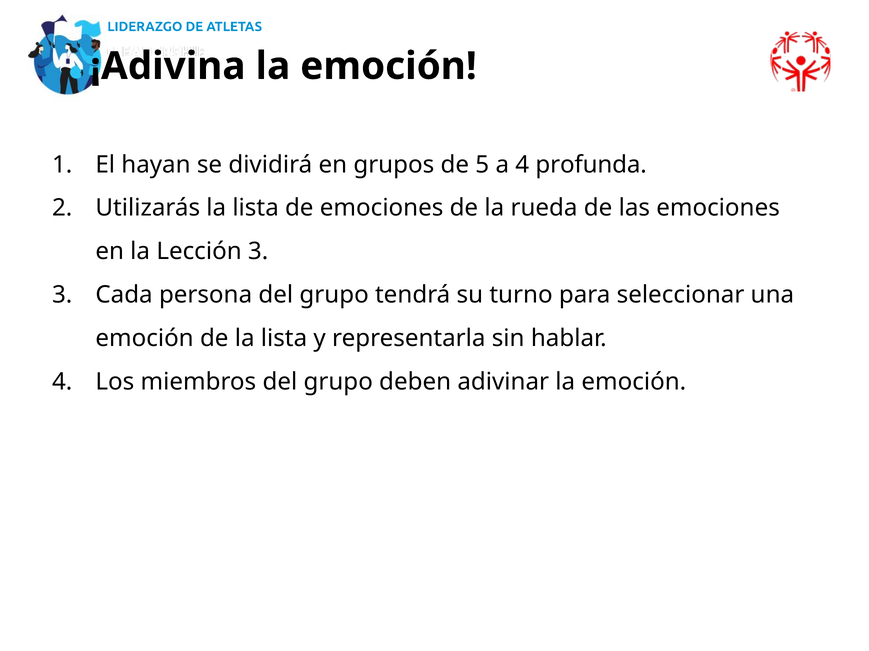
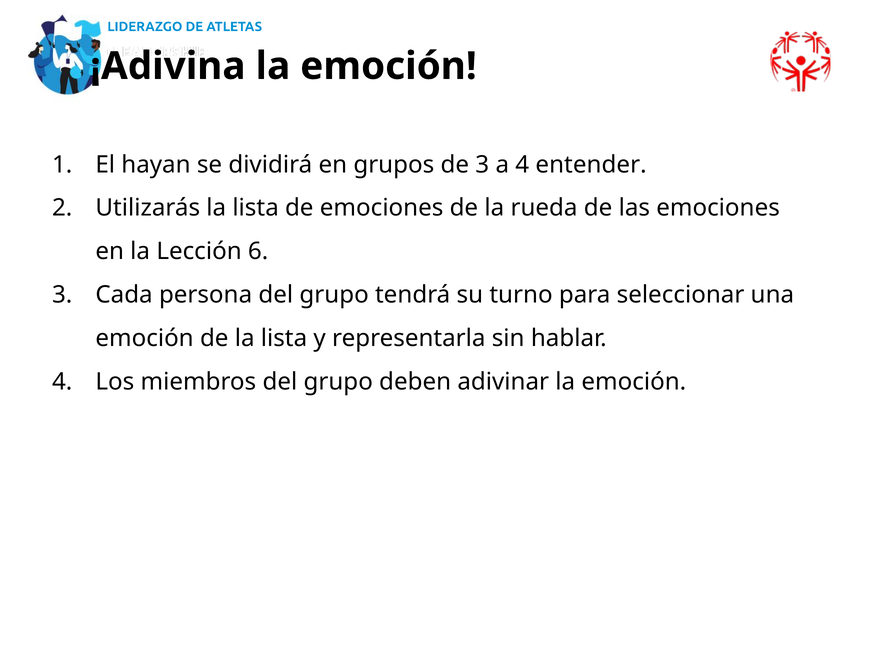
de 5: 5 -> 3 (482, 165)
profunda: profunda -> entender (591, 165)
Lección 3: 3 -> 6 (258, 252)
